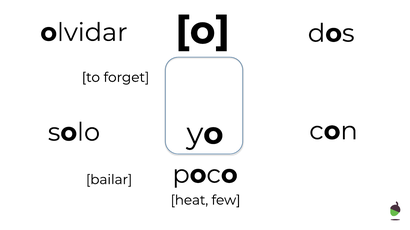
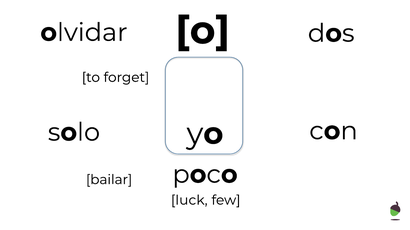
heat: heat -> luck (189, 201)
